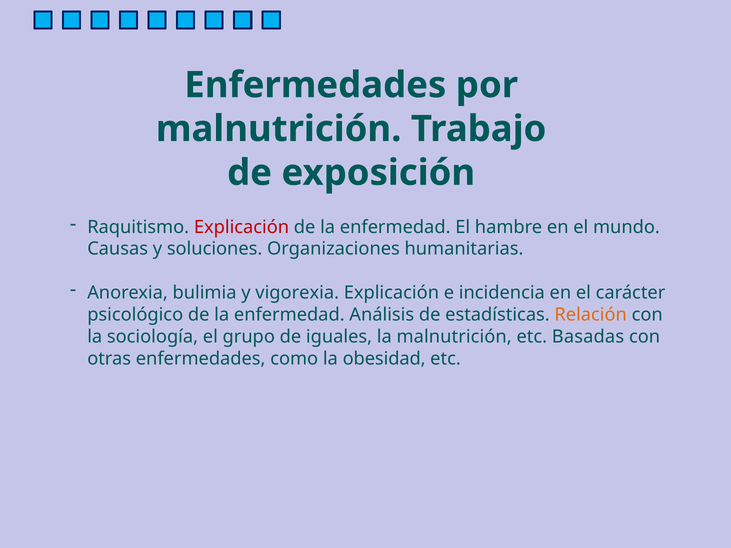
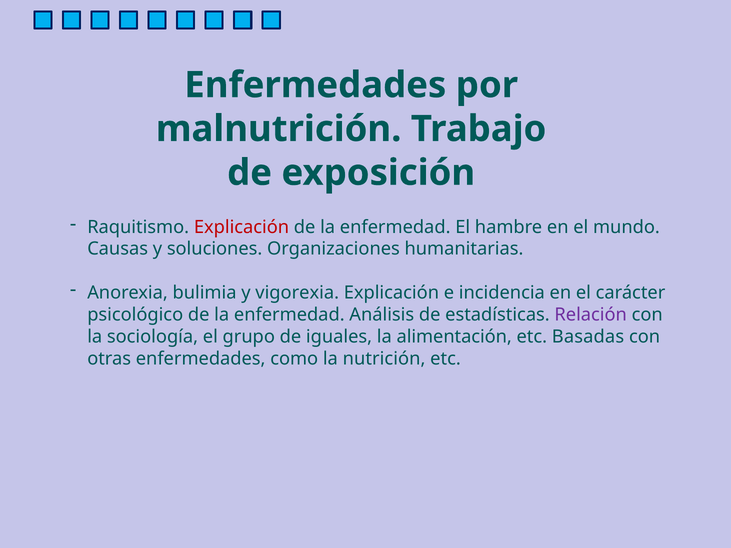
Relación colour: orange -> purple (591, 315)
la malnutrición: malnutrición -> alimentación (454, 337)
obesidad: obesidad -> nutrición (384, 359)
